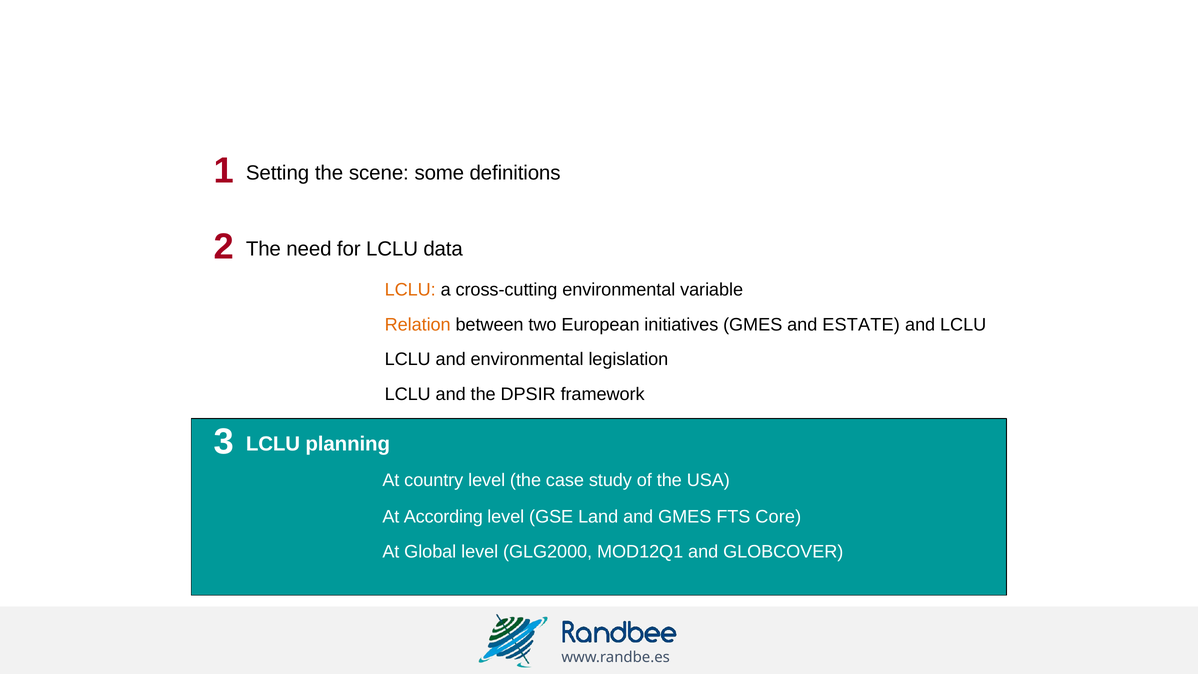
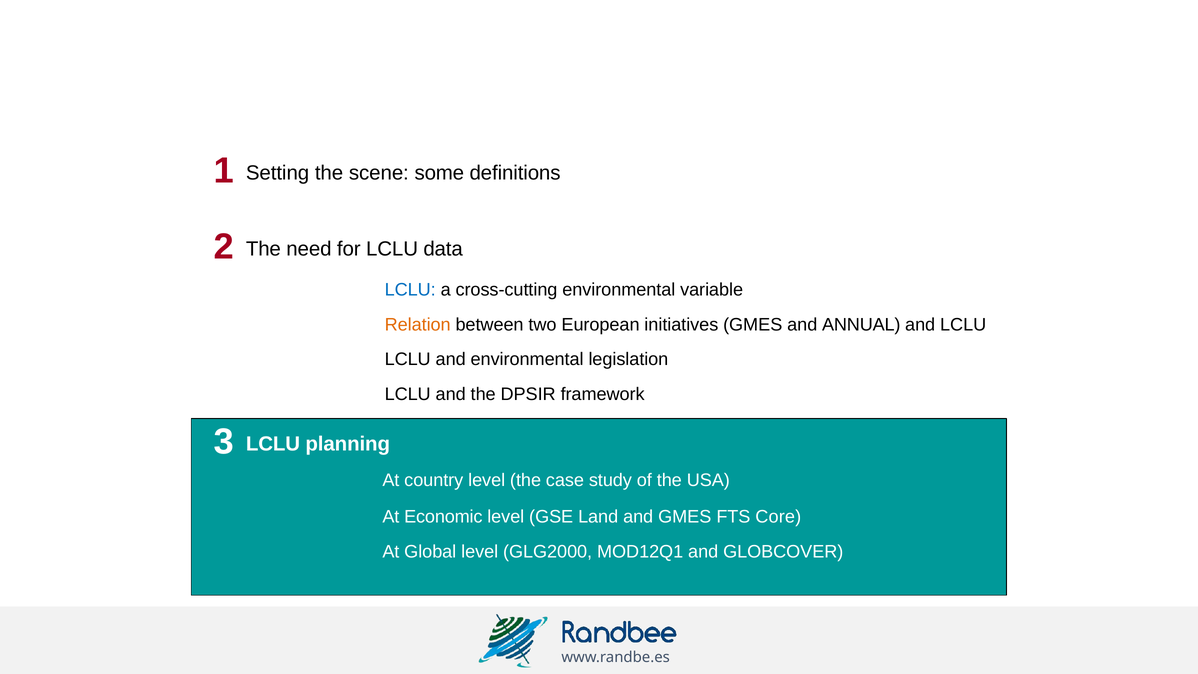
LCLU colour: orange -> blue (410, 290)
ESTATE: ESTATE -> ANNUAL (861, 325)
According: According -> Economic (443, 517)
